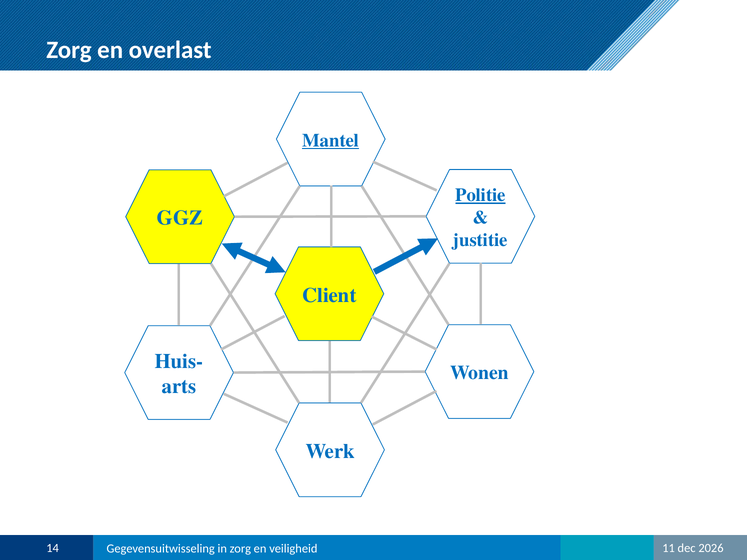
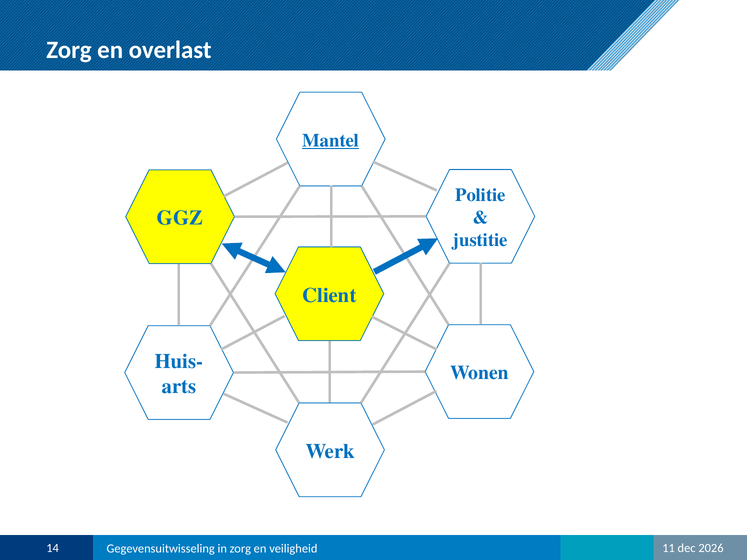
Politie underline: present -> none (480, 195)
